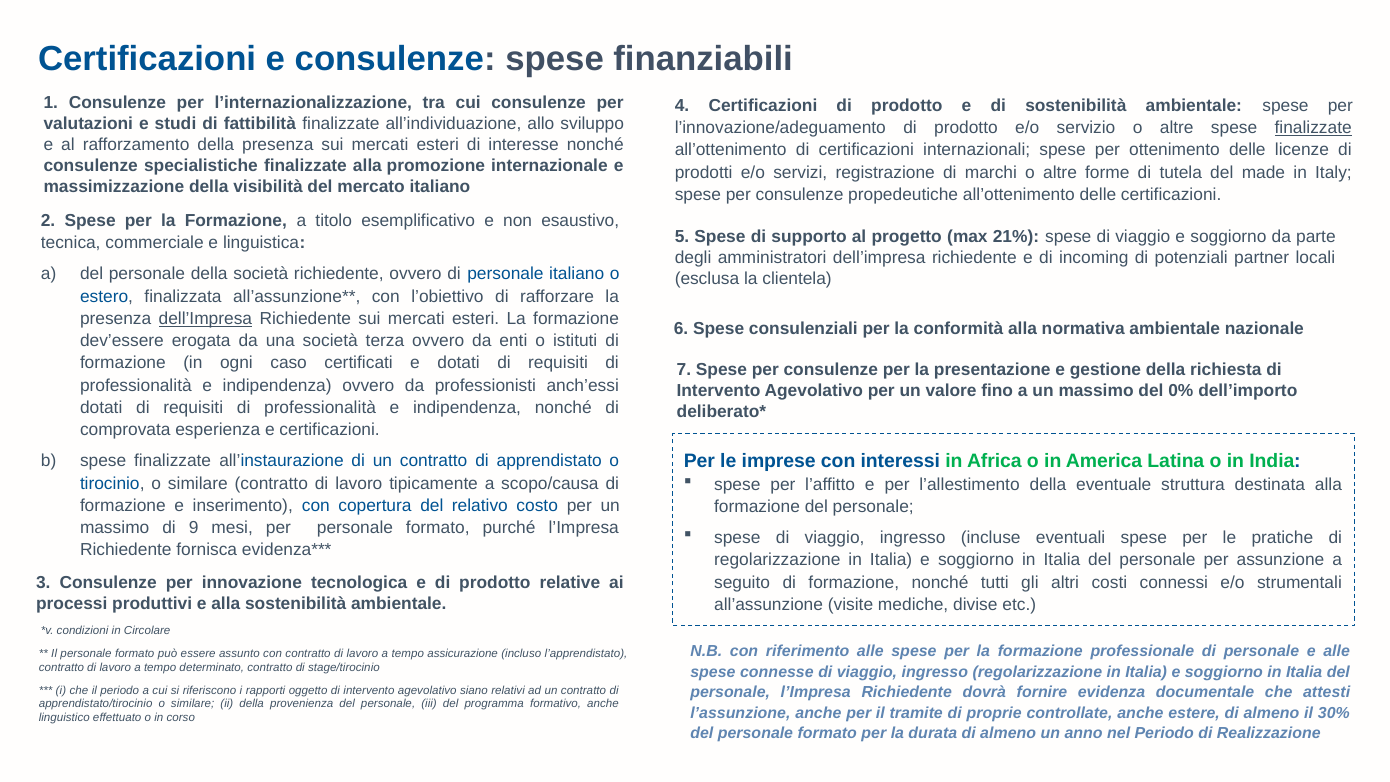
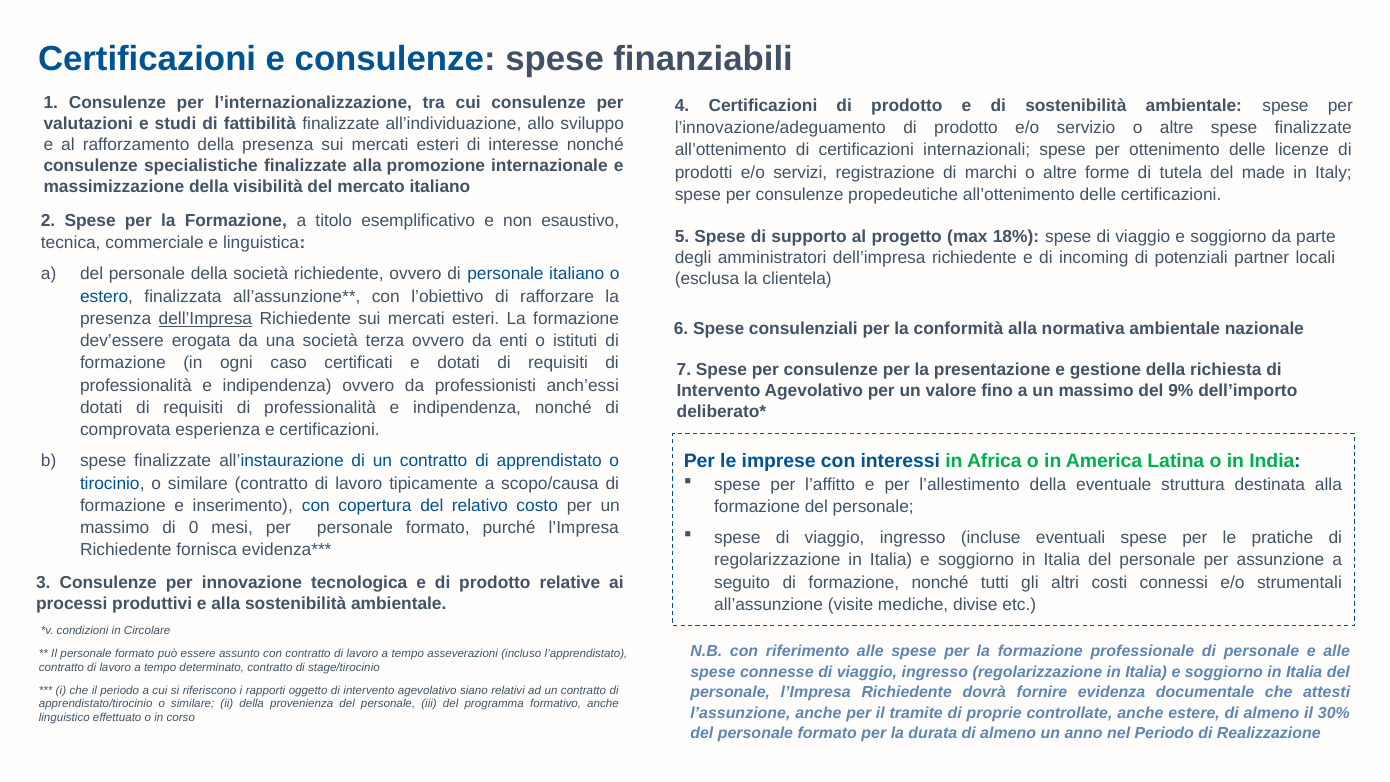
finalizzate underline: present -> none (1313, 128)
21%: 21% -> 18% (1016, 237)
0%: 0% -> 9% (1181, 391)
9: 9 -> 0 (194, 528)
assicurazione: assicurazione -> asseverazioni (463, 654)
